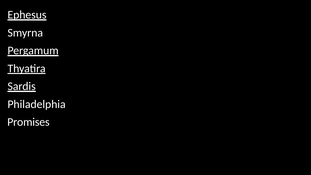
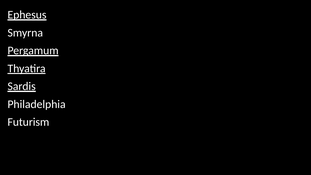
Promises: Promises -> Futurism (28, 122)
